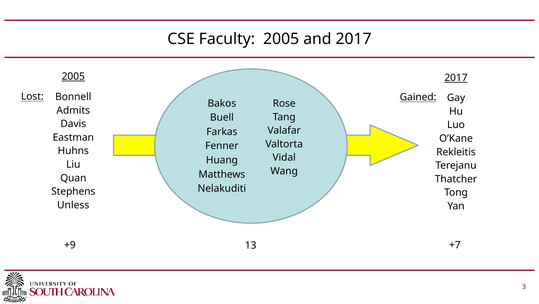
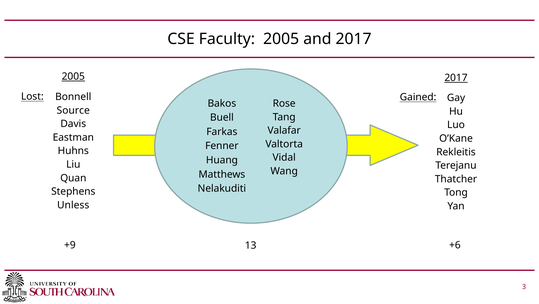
Admits: Admits -> Source (73, 110)
+7: +7 -> +6 (455, 245)
